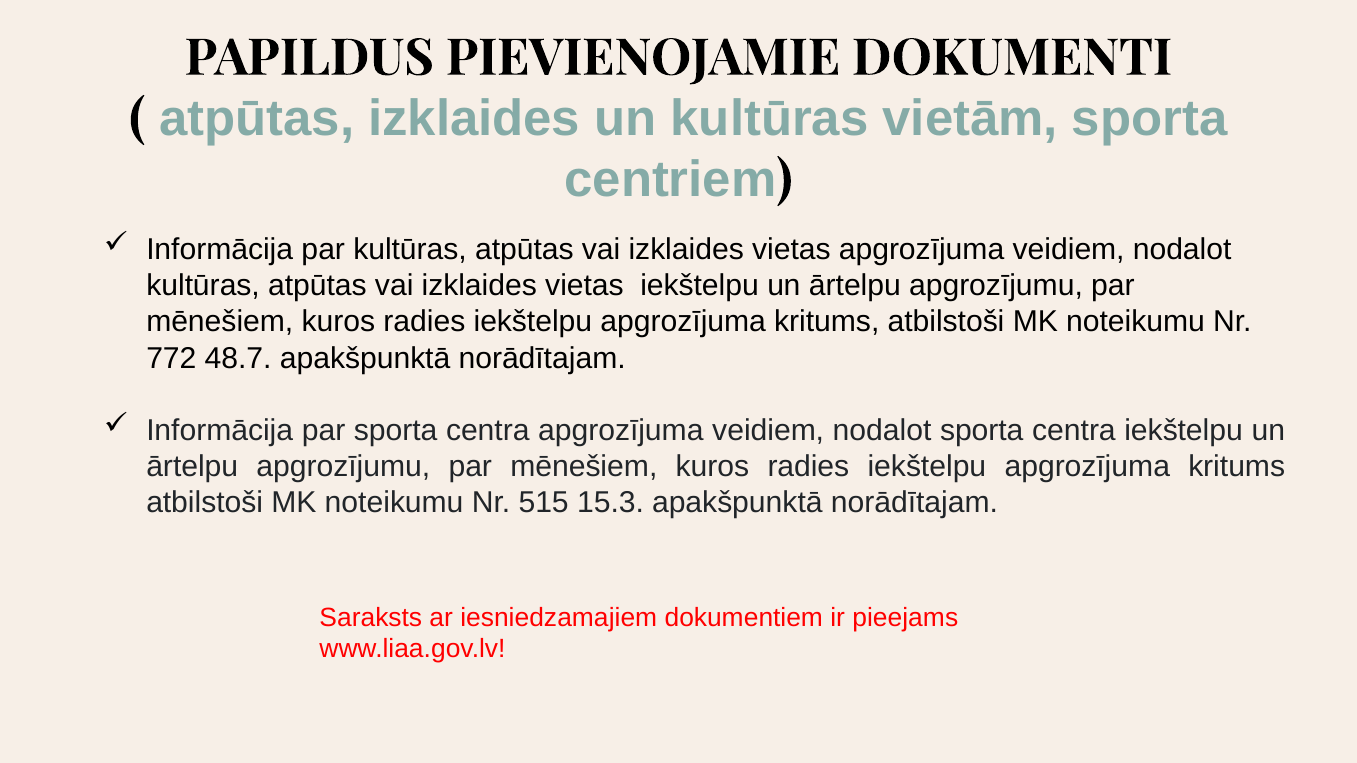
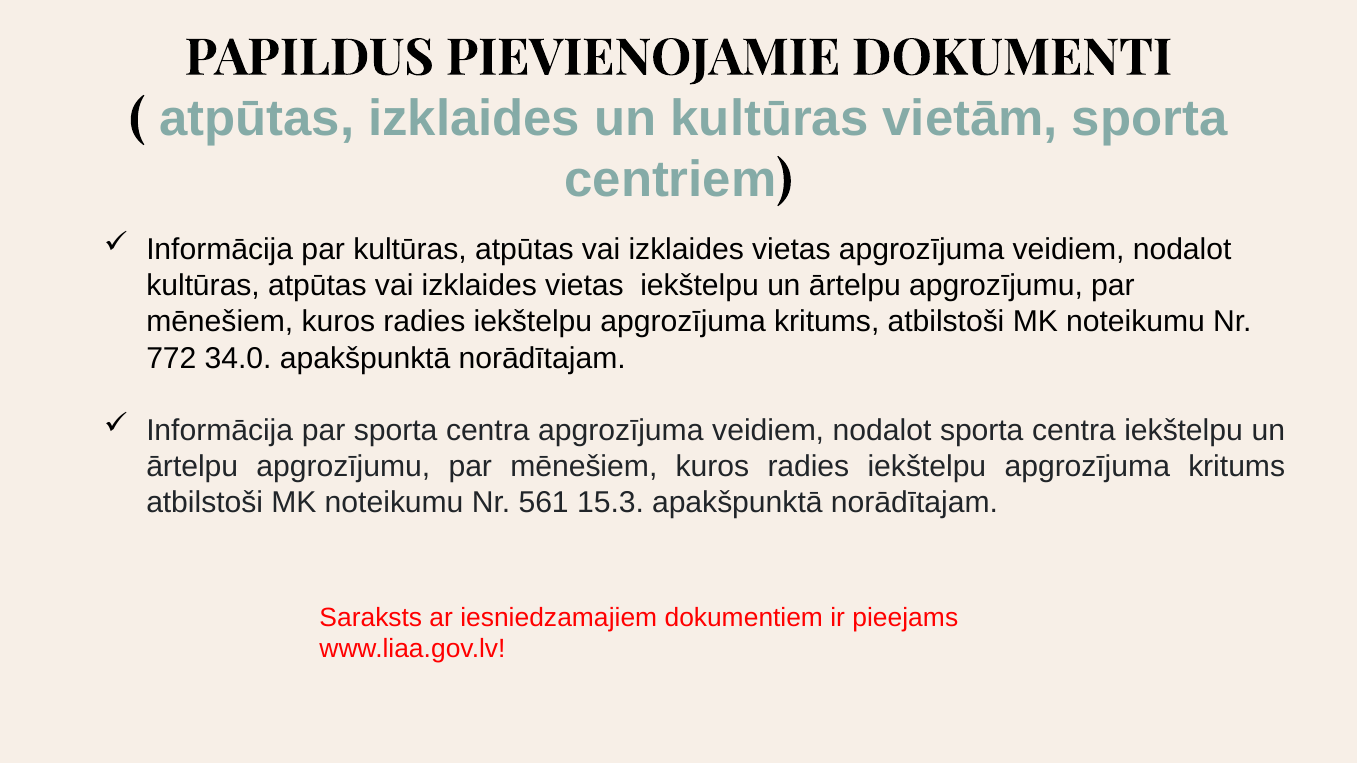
48.7: 48.7 -> 34.0 (238, 358)
515: 515 -> 561 (544, 503)
